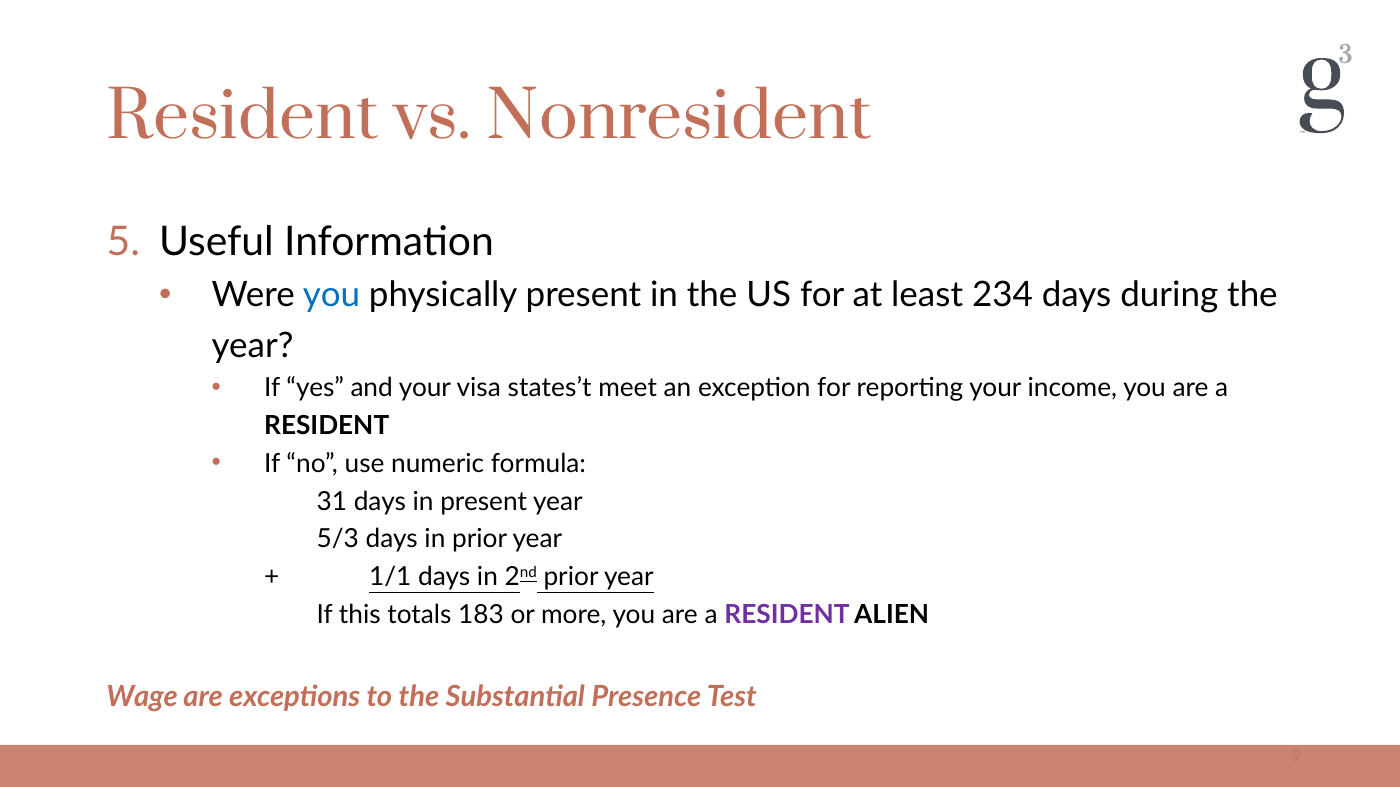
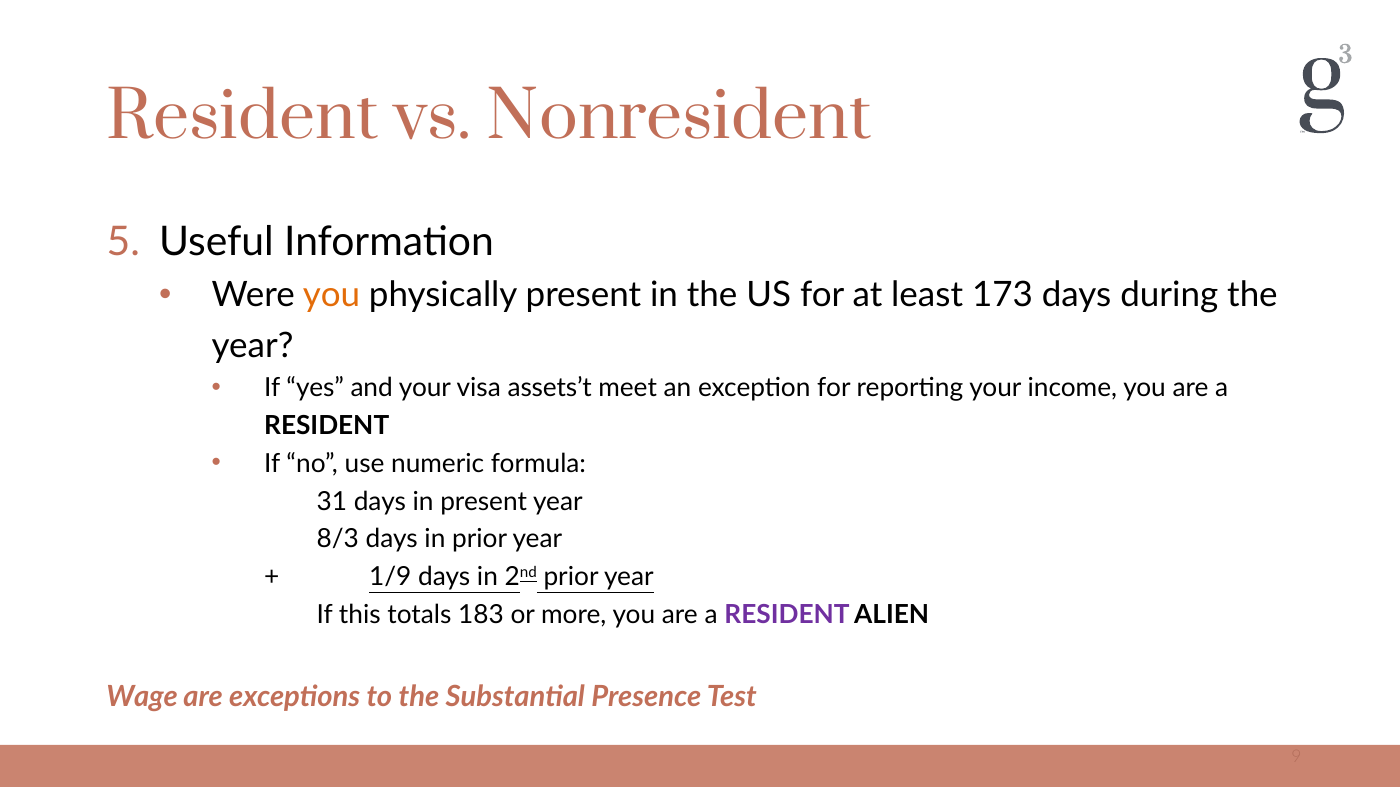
you colour: blue -> orange (331, 296)
234: 234 -> 173 (1002, 296)
states’t: states’t -> assets’t (550, 388)
5/3: 5/3 -> 8/3 (338, 540)
1/1: 1/1 -> 1/9 (390, 577)
